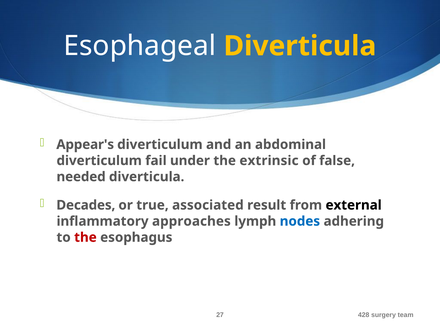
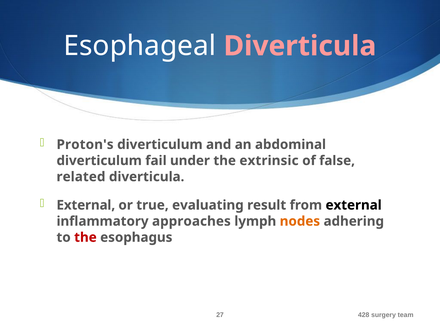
Diverticula colour: yellow -> pink (300, 46)
Appear's: Appear's -> Proton's (85, 145)
needed: needed -> related (81, 177)
Decades: Decades -> External (86, 205)
associated: associated -> evaluating (208, 205)
nodes colour: blue -> orange (300, 221)
